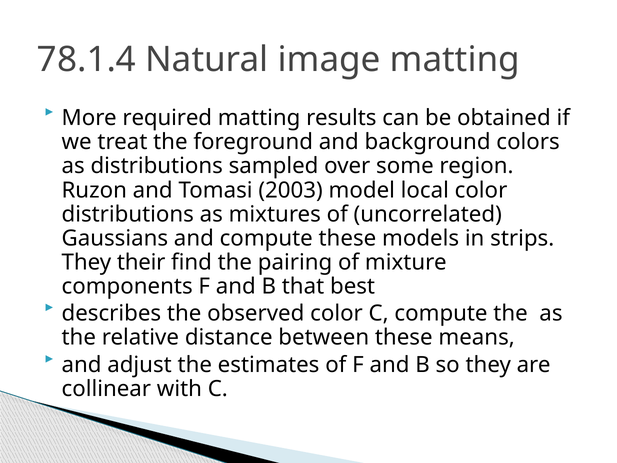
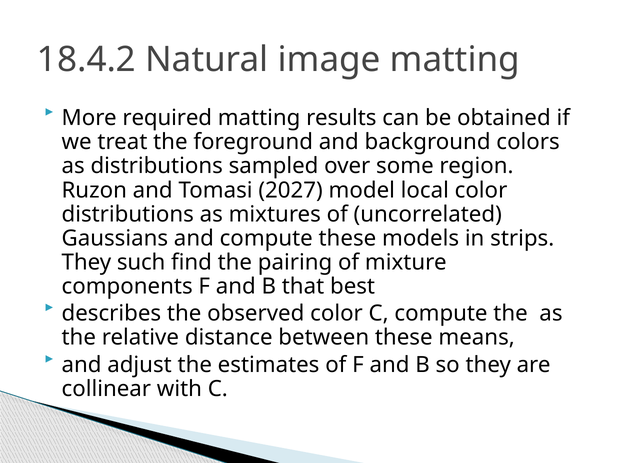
78.1.4: 78.1.4 -> 18.4.2 (87, 60)
2003: 2003 -> 2027 (291, 190)
their: their -> such (141, 262)
